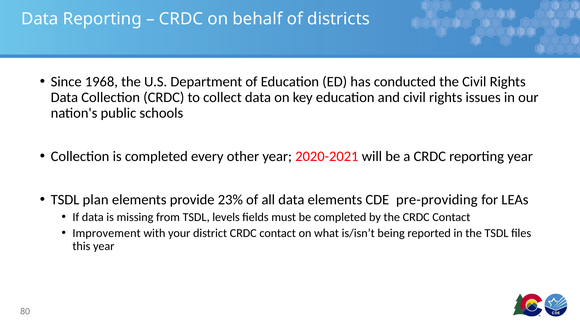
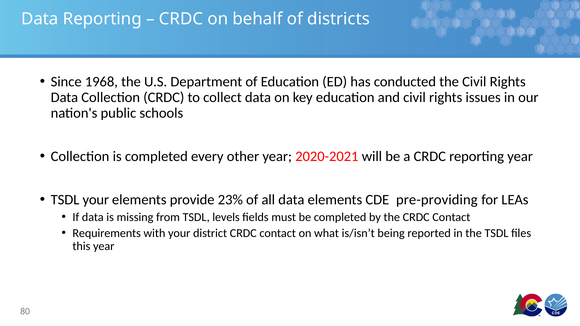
TSDL plan: plan -> your (96, 200)
Improvement: Improvement -> Requirements (107, 233)
